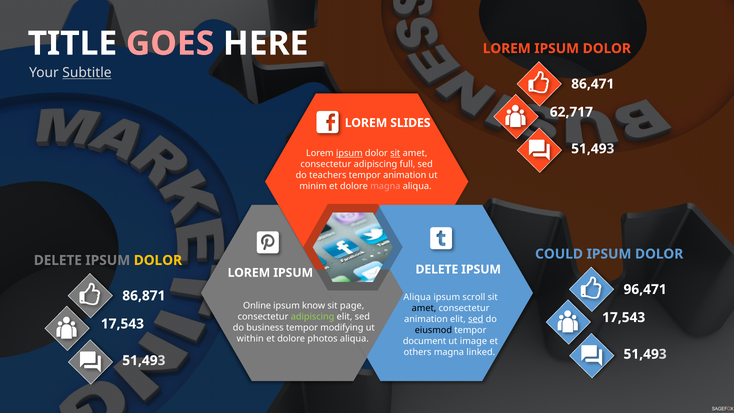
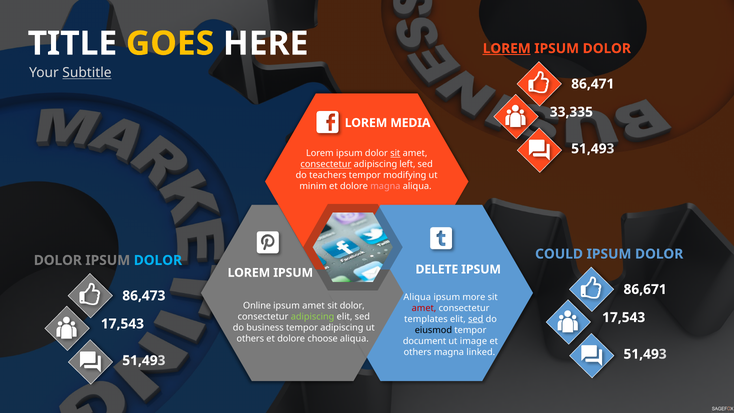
GOES colour: pink -> yellow (170, 44)
LOREM underline: none -> present (507, 49)
62,717: 62,717 -> 33,335 (571, 112)
SLIDES: SLIDES -> MEDIA (410, 123)
ipsum underline: present -> none (349, 153)
consectetur underline: none -> present (326, 164)
full: full -> left (407, 164)
tempor animation: animation -> modifying (405, 175)
DELETE: DELETE -> DOLOR (58, 260)
DOLOR colour: yellow -> light blue (158, 260)
96,471: 96,471 -> 86,671 (645, 289)
86,871: 86,871 -> 86,473 (144, 296)
scroll: scroll -> more (474, 297)
ipsum know: know -> amet (314, 306)
sit page: page -> dolor (352, 306)
amet colour: black -> red (424, 308)
animation: animation -> templates (426, 319)
tempor modifying: modifying -> adipiscing (342, 328)
within: within -> others (250, 339)
photos: photos -> choose (323, 339)
